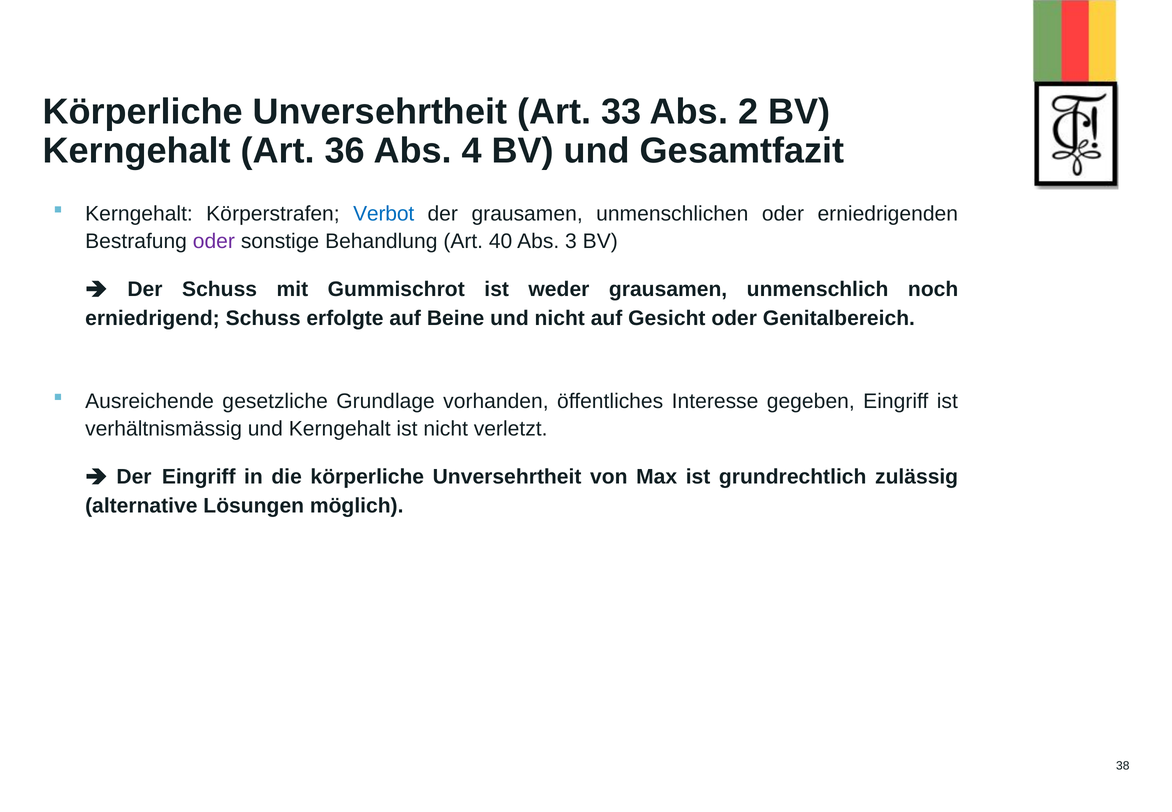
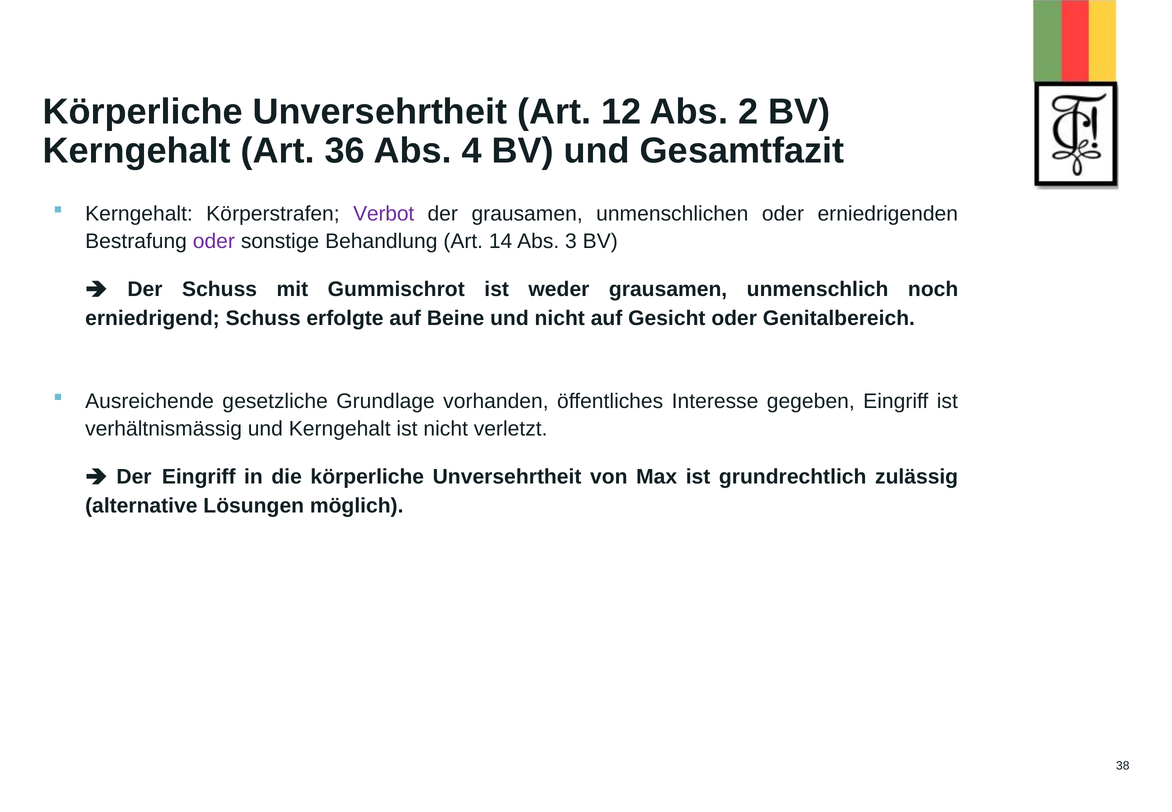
33: 33 -> 12 (621, 112)
Verbot colour: blue -> purple (384, 213)
40: 40 -> 14 (501, 241)
